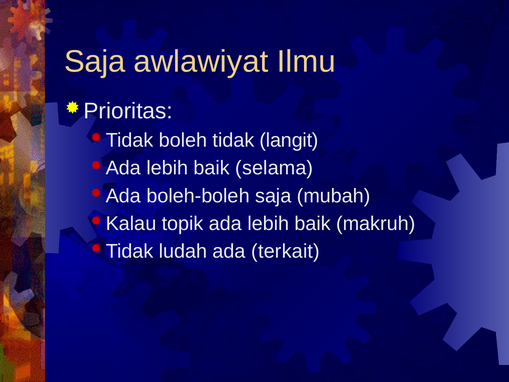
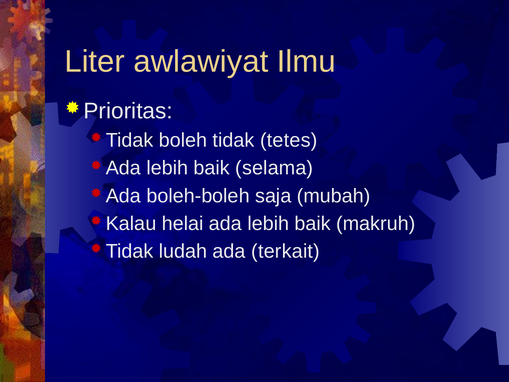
Saja: Saja -> Liter (95, 62)
langit: langit -> tetes (289, 140)
topik: topik -> helai (183, 223)
